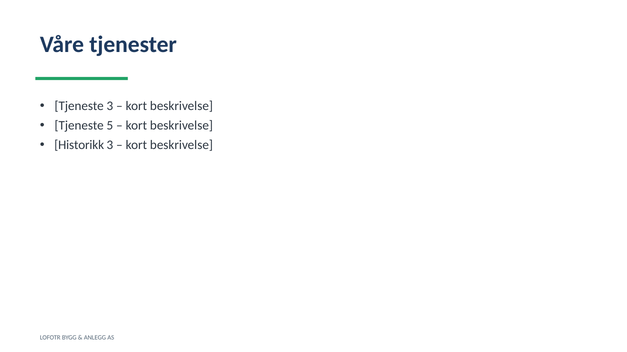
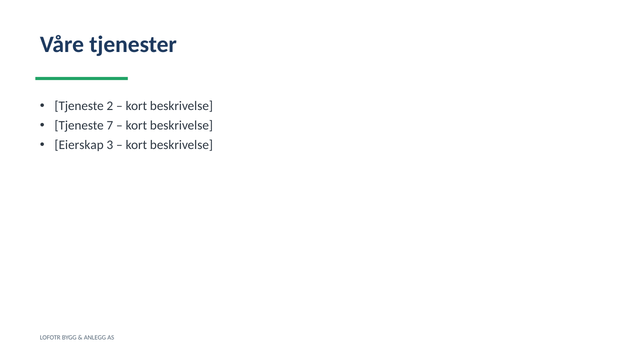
Tjeneste 3: 3 -> 2 (110, 106)
5: 5 -> 7 (110, 126)
Historikk: Historikk -> Eierskap (79, 145)
